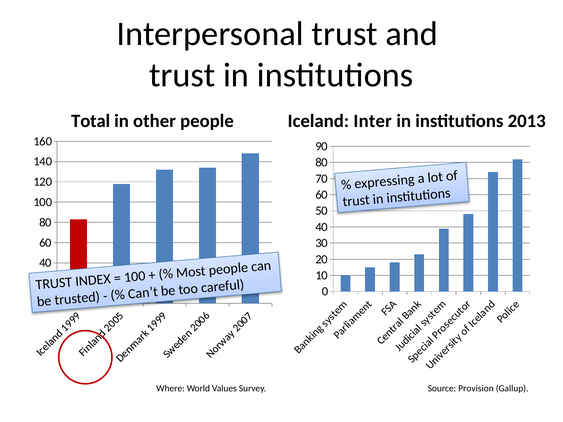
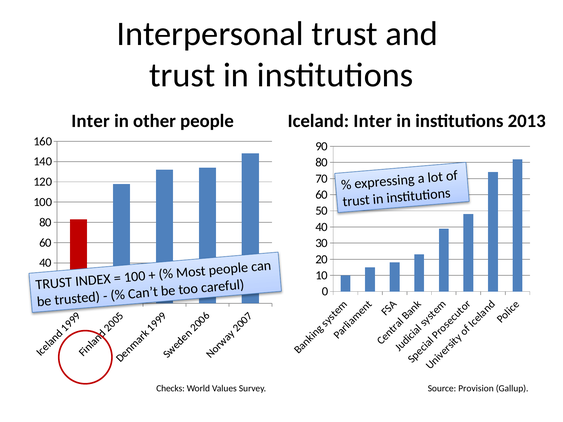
Total: Total -> Inter (90, 121)
Where: Where -> Checks (170, 389)
